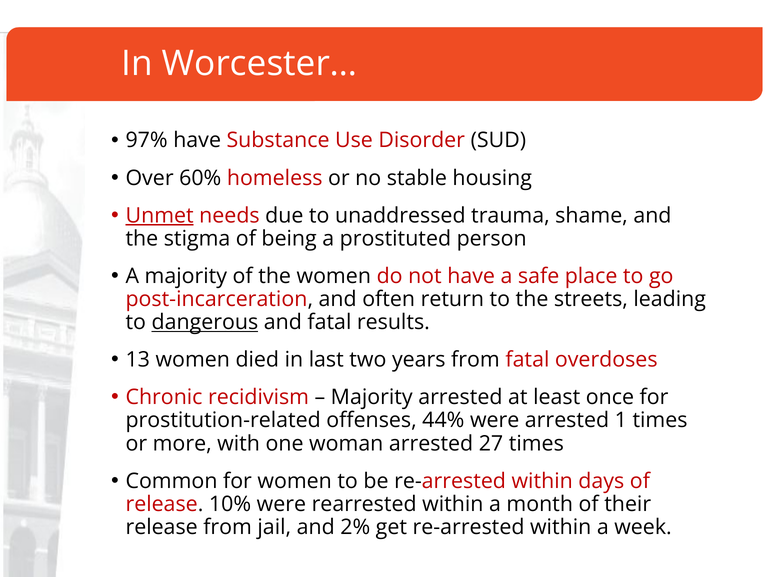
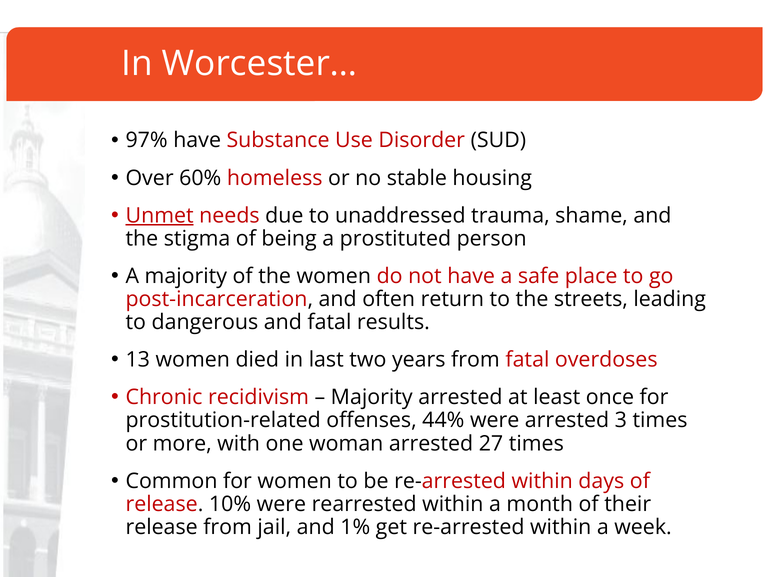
dangerous underline: present -> none (205, 322)
1: 1 -> 3 (621, 420)
2%: 2% -> 1% (355, 527)
